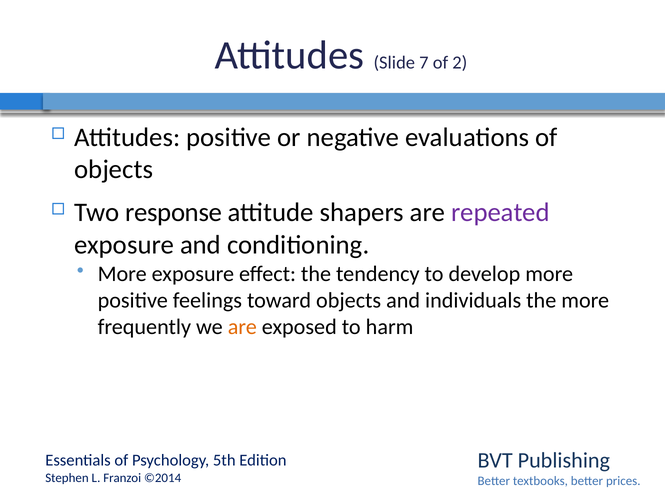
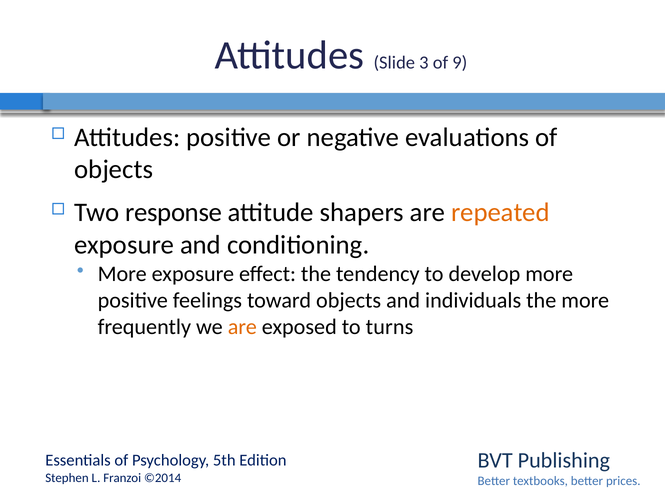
7: 7 -> 3 (424, 63)
2: 2 -> 9 (460, 63)
repeated colour: purple -> orange (500, 213)
harm: harm -> turns (390, 327)
